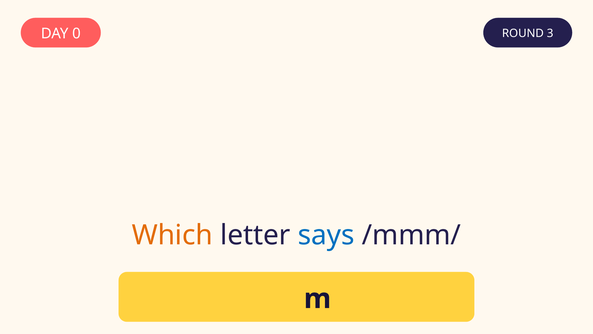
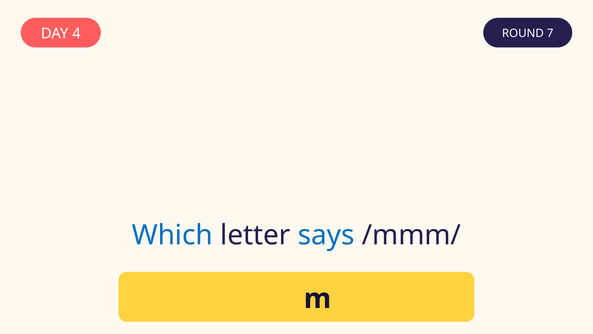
0: 0 -> 4 (76, 34)
3: 3 -> 7 (550, 33)
Which colour: orange -> blue (172, 235)
